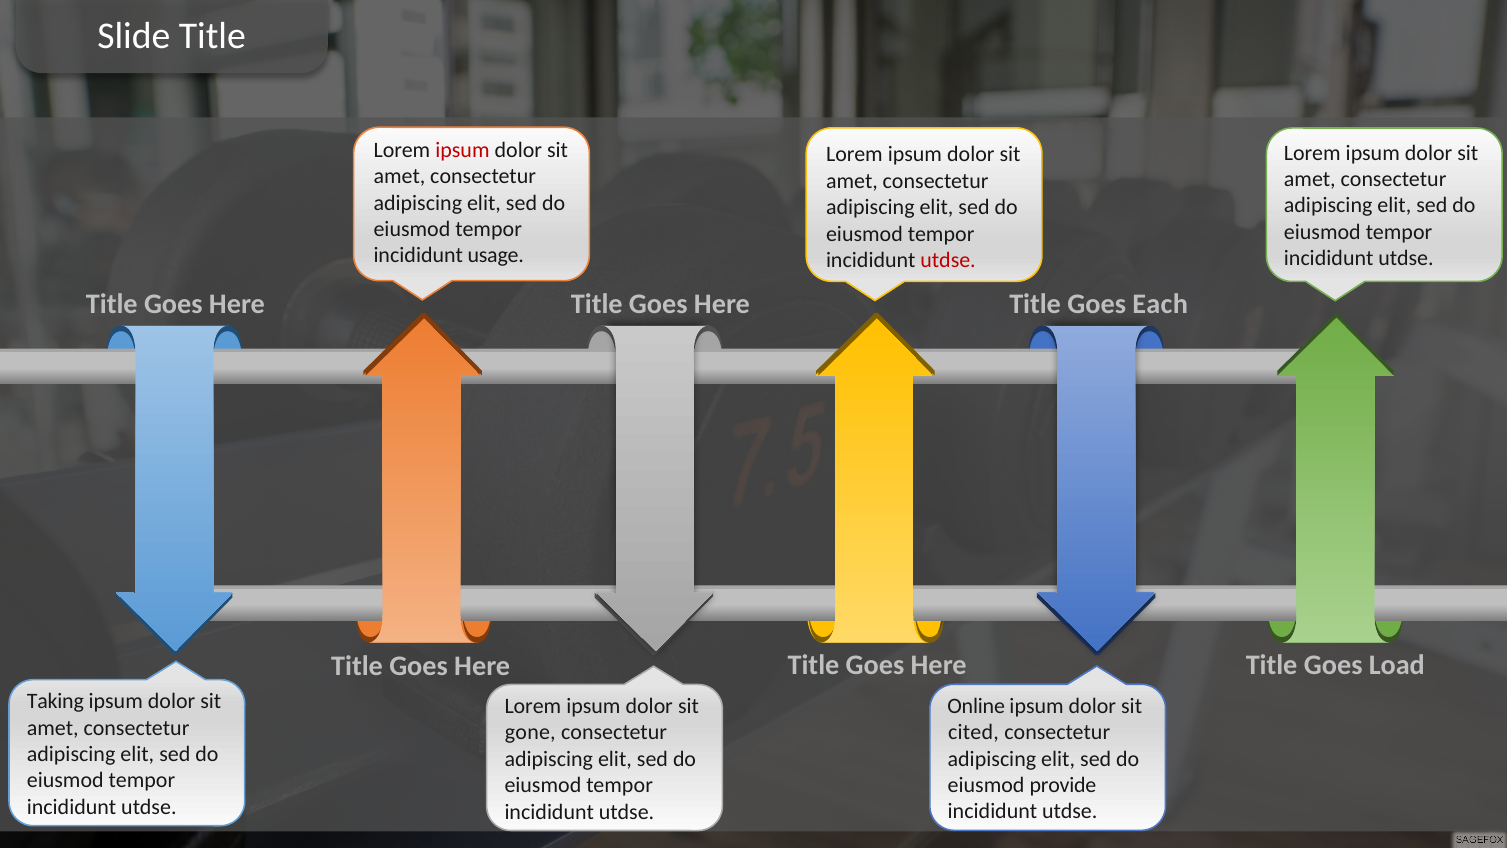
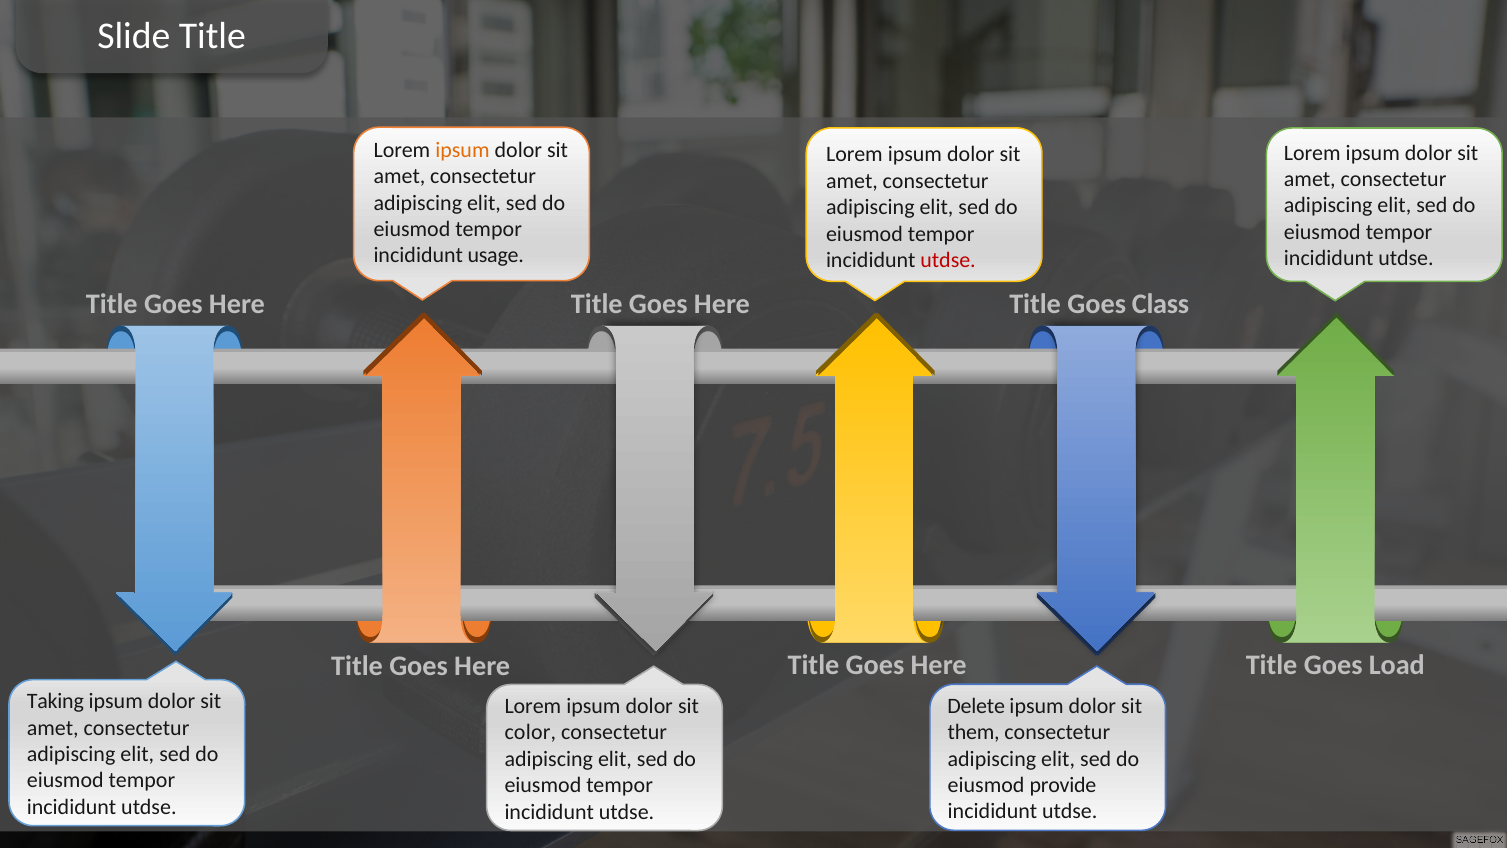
ipsum colour: red -> orange (462, 150)
Each: Each -> Class (1160, 304)
Online: Online -> Delete (976, 706)
cited: cited -> them (974, 732)
gone: gone -> color (530, 732)
